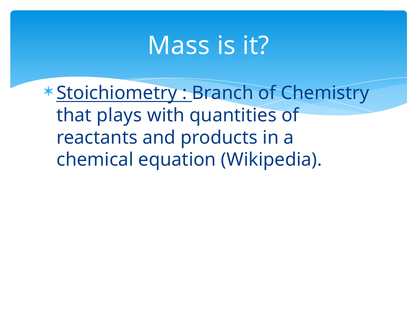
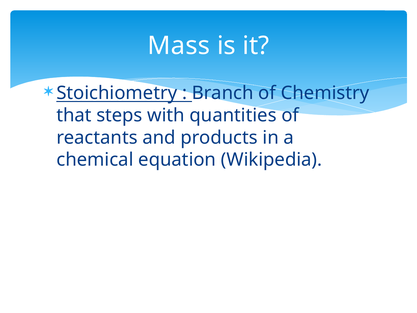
plays: plays -> steps (119, 115)
